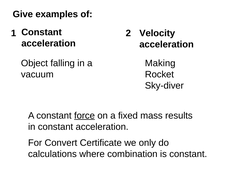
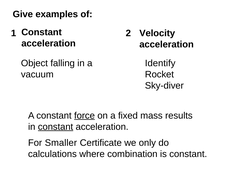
Making: Making -> Identify (160, 63)
constant underline: none -> present (56, 127)
Convert: Convert -> Smaller (61, 143)
